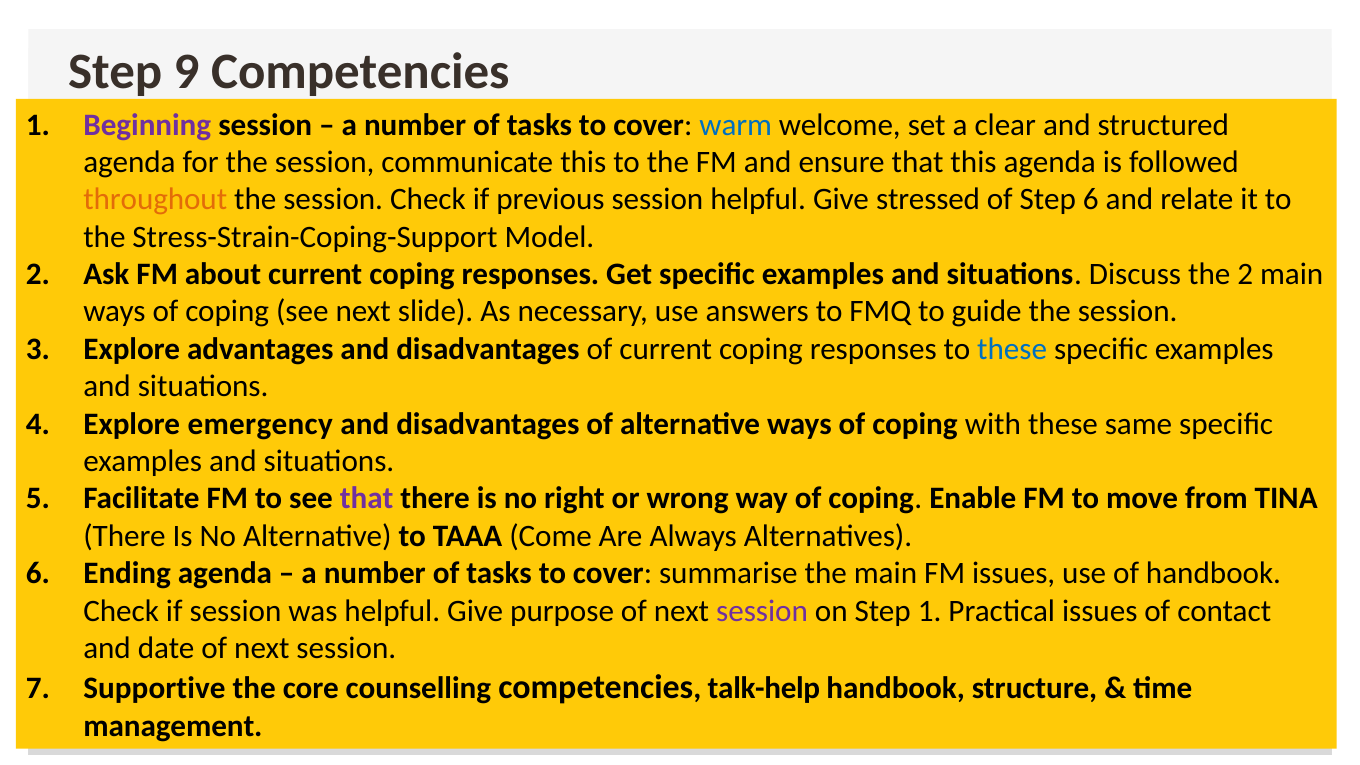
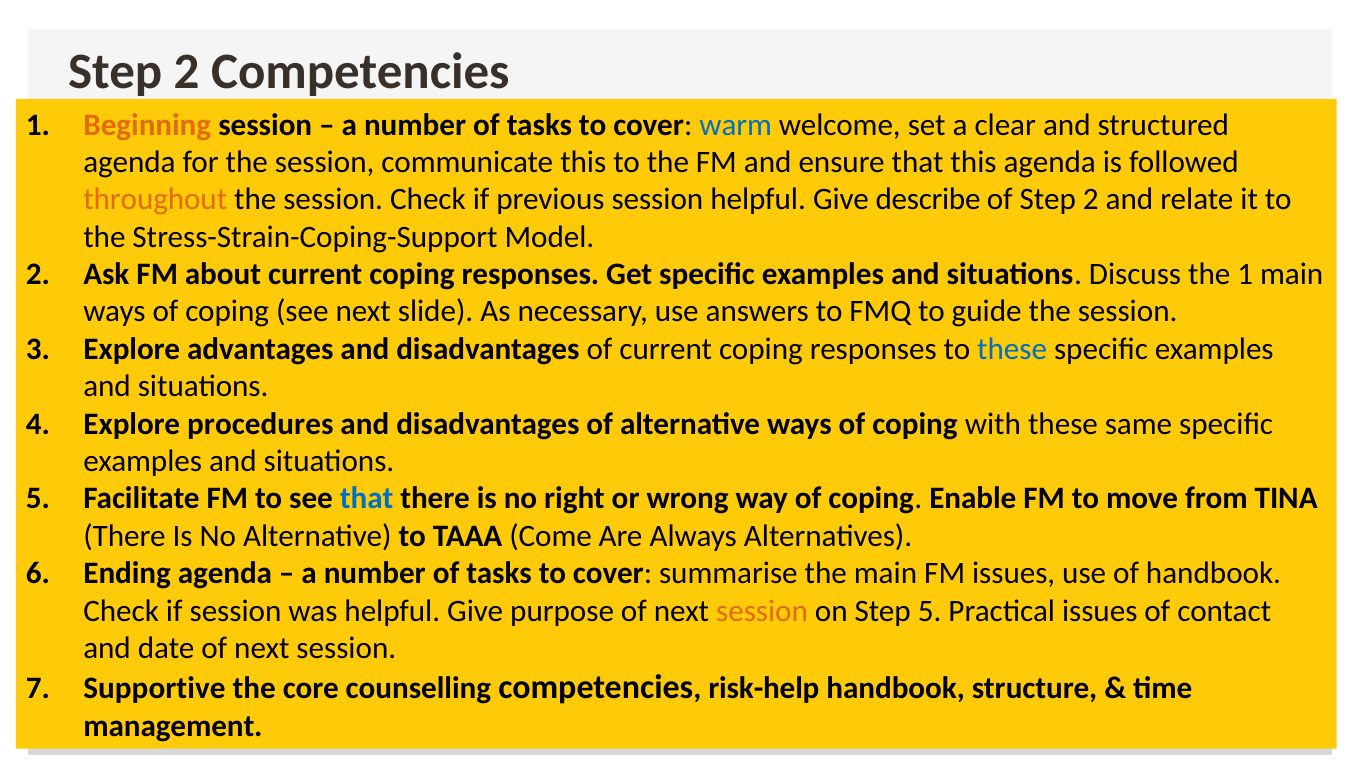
9: 9 -> 2 (187, 72)
Beginning colour: purple -> orange (147, 125)
stressed: stressed -> describe (928, 200)
of Step 6: 6 -> 2 (1091, 200)
the 2: 2 -> 1 (1245, 274)
emergency: emergency -> procedures (260, 424)
that colour: purple -> blue (367, 499)
session colour: purple -> orange (762, 611)
Step 1: 1 -> 5 (930, 611)
talk-help: talk-help -> risk-help (764, 688)
